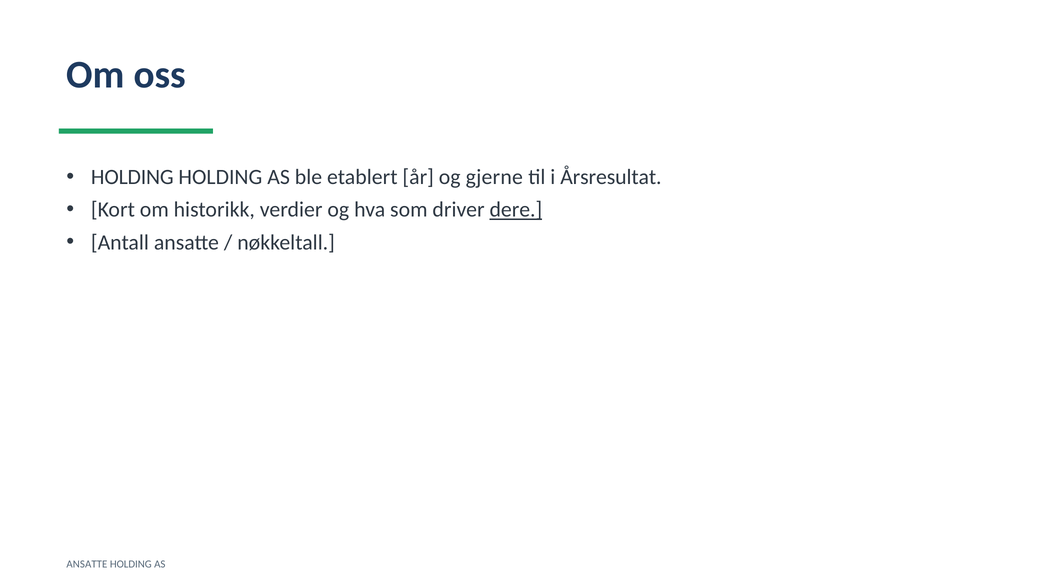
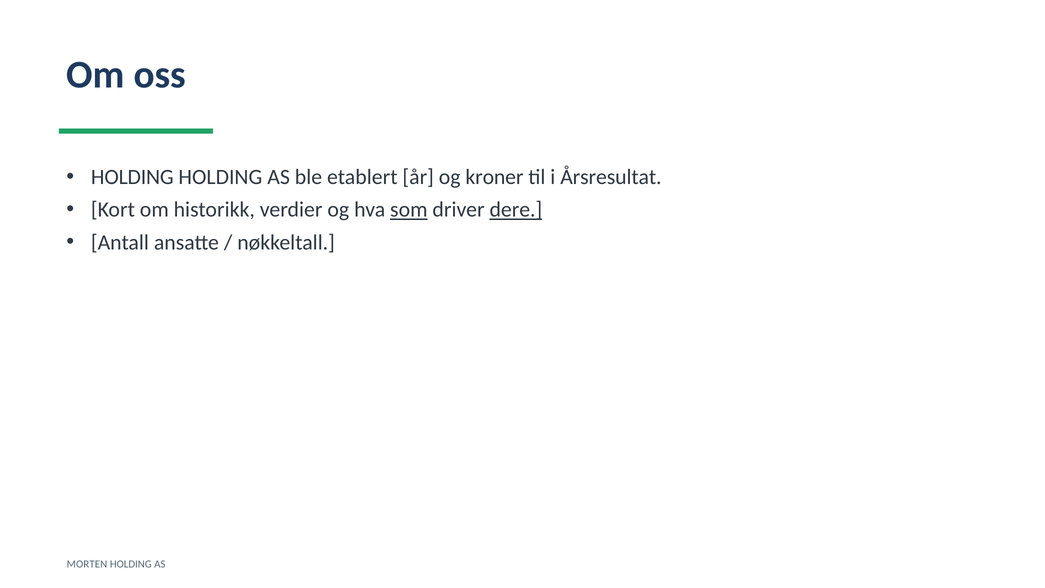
gjerne: gjerne -> kroner (494, 177)
som underline: none -> present (409, 210)
ANSATTE: ANSATTE -> MORTEN (87, 564)
